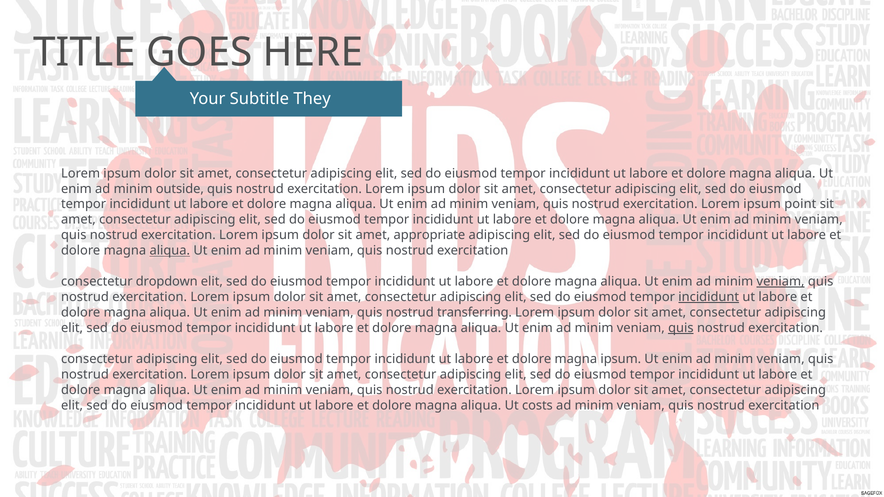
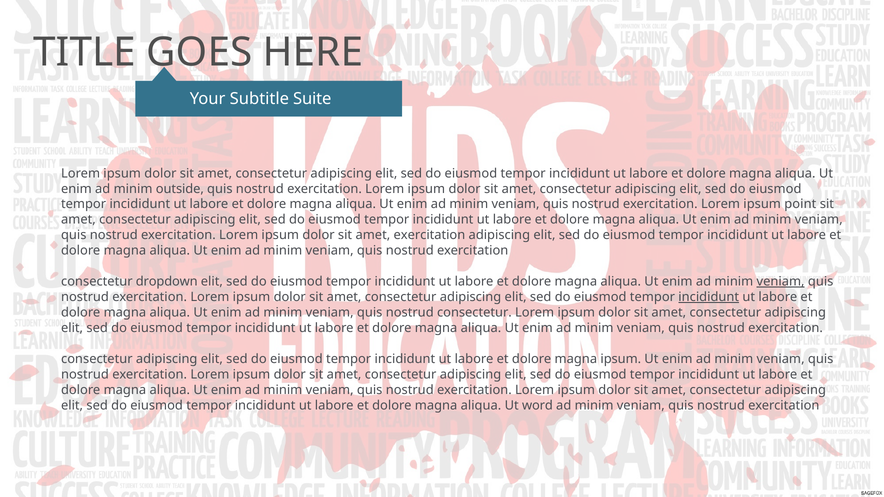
They: They -> Suite (312, 99)
amet appropriate: appropriate -> exercitation (429, 235)
aliqua underline: present -> none (170, 251)
nostrud transferring: transferring -> consectetur (474, 313)
quis underline: present -> none (681, 328)
costs: costs -> word (537, 406)
